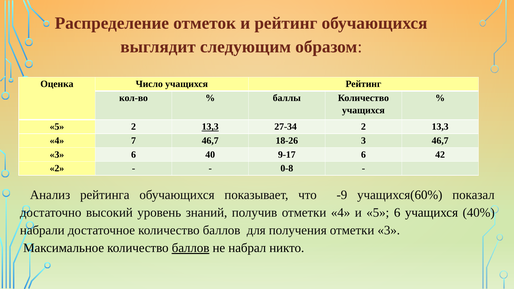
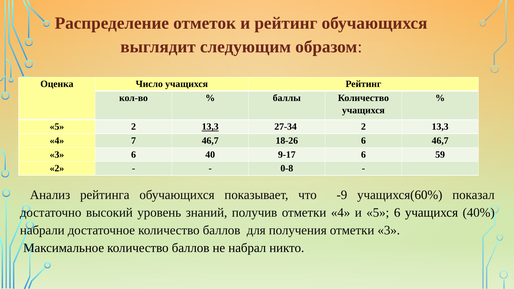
18-26 3: 3 -> 6 (363, 141)
42: 42 -> 59 (440, 155)
баллов underline: present -> none (191, 248)
